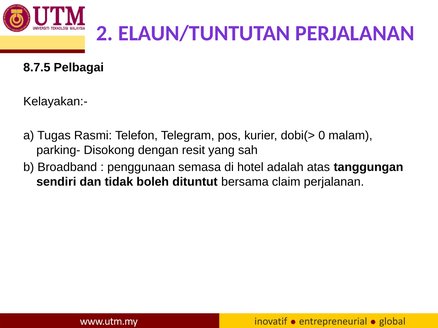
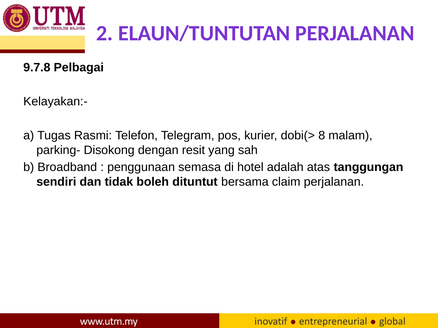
8.7.5: 8.7.5 -> 9.7.8 (37, 68)
0: 0 -> 8 (322, 136)
